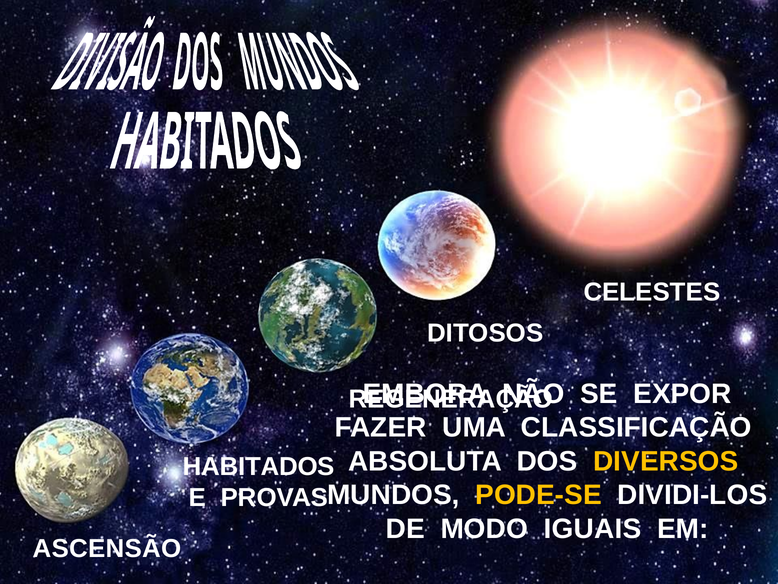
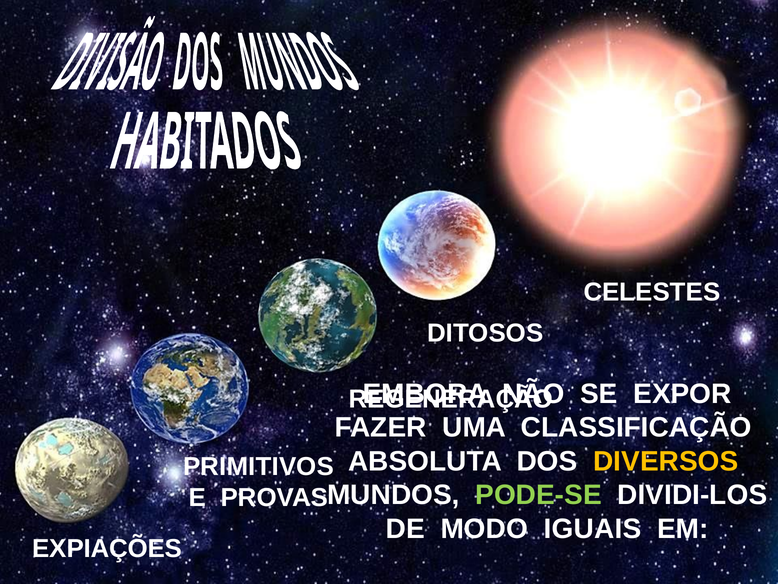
HABITADOS: HABITADOS -> PRIMITIVOS (259, 466)
PODE-SE colour: yellow -> light green (539, 495)
ASCENSÃO: ASCENSÃO -> EXPIAÇÕES (107, 548)
